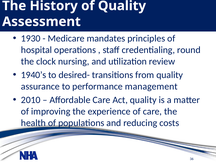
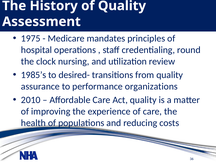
1930: 1930 -> 1975 (31, 38)
1940’s: 1940’s -> 1985’s (34, 75)
management: management -> organizations (151, 86)
